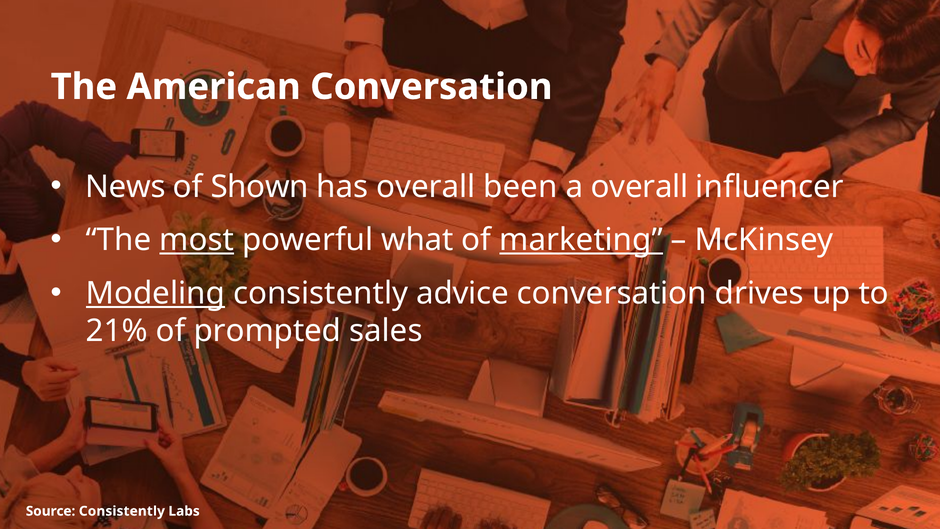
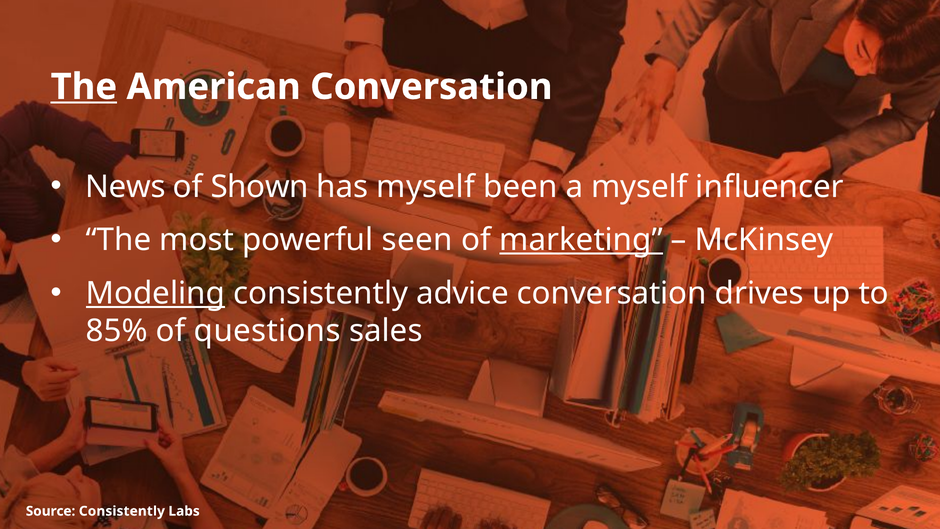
The underline: none -> present (84, 87)
has overall: overall -> myself (426, 187)
a overall: overall -> myself (639, 187)
most underline: present -> none (197, 240)
what: what -> seen (417, 240)
21%: 21% -> 85% (117, 331)
prompted: prompted -> questions (267, 331)
